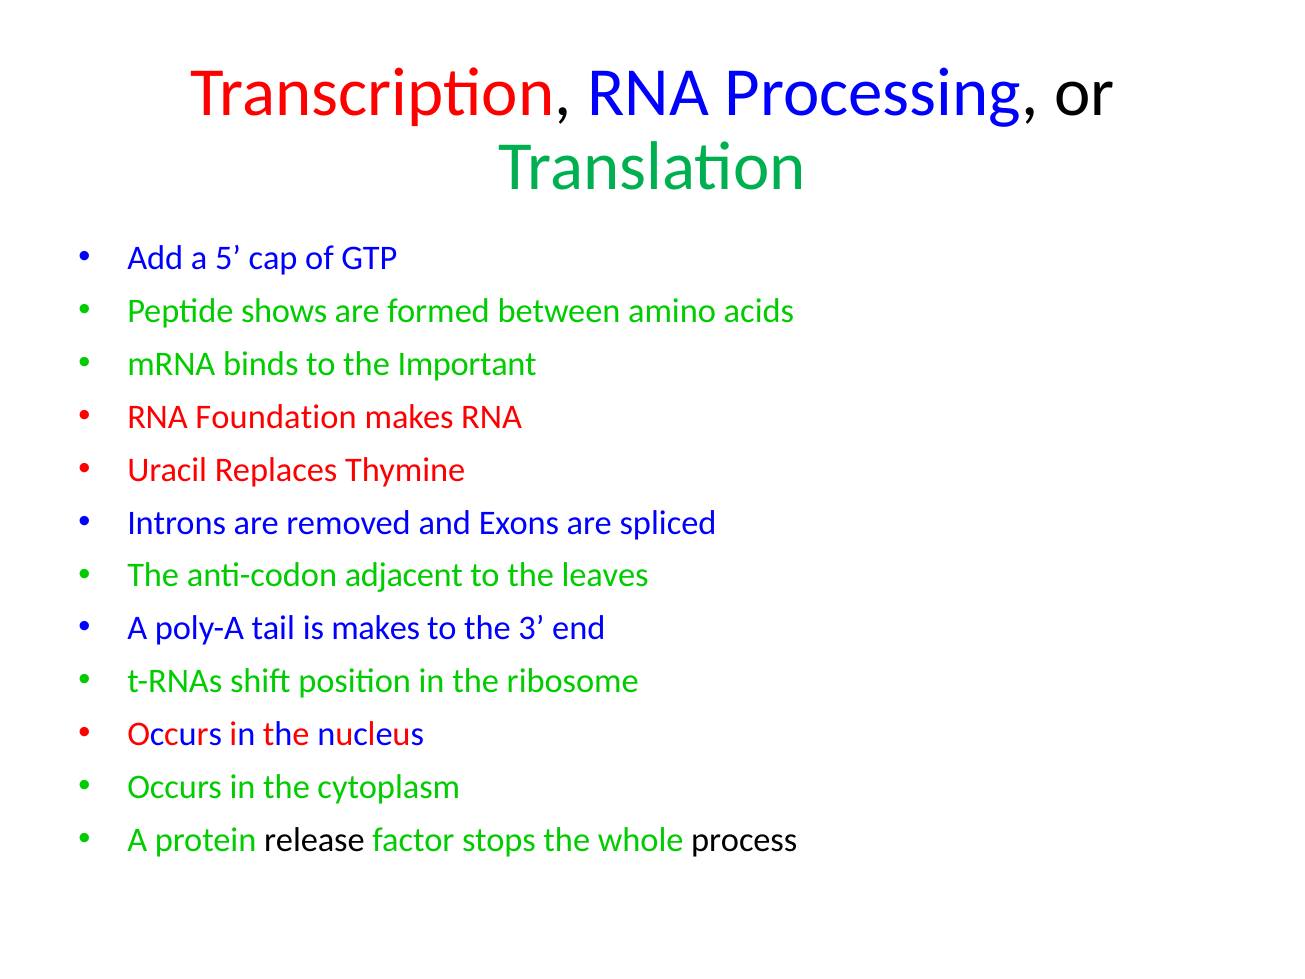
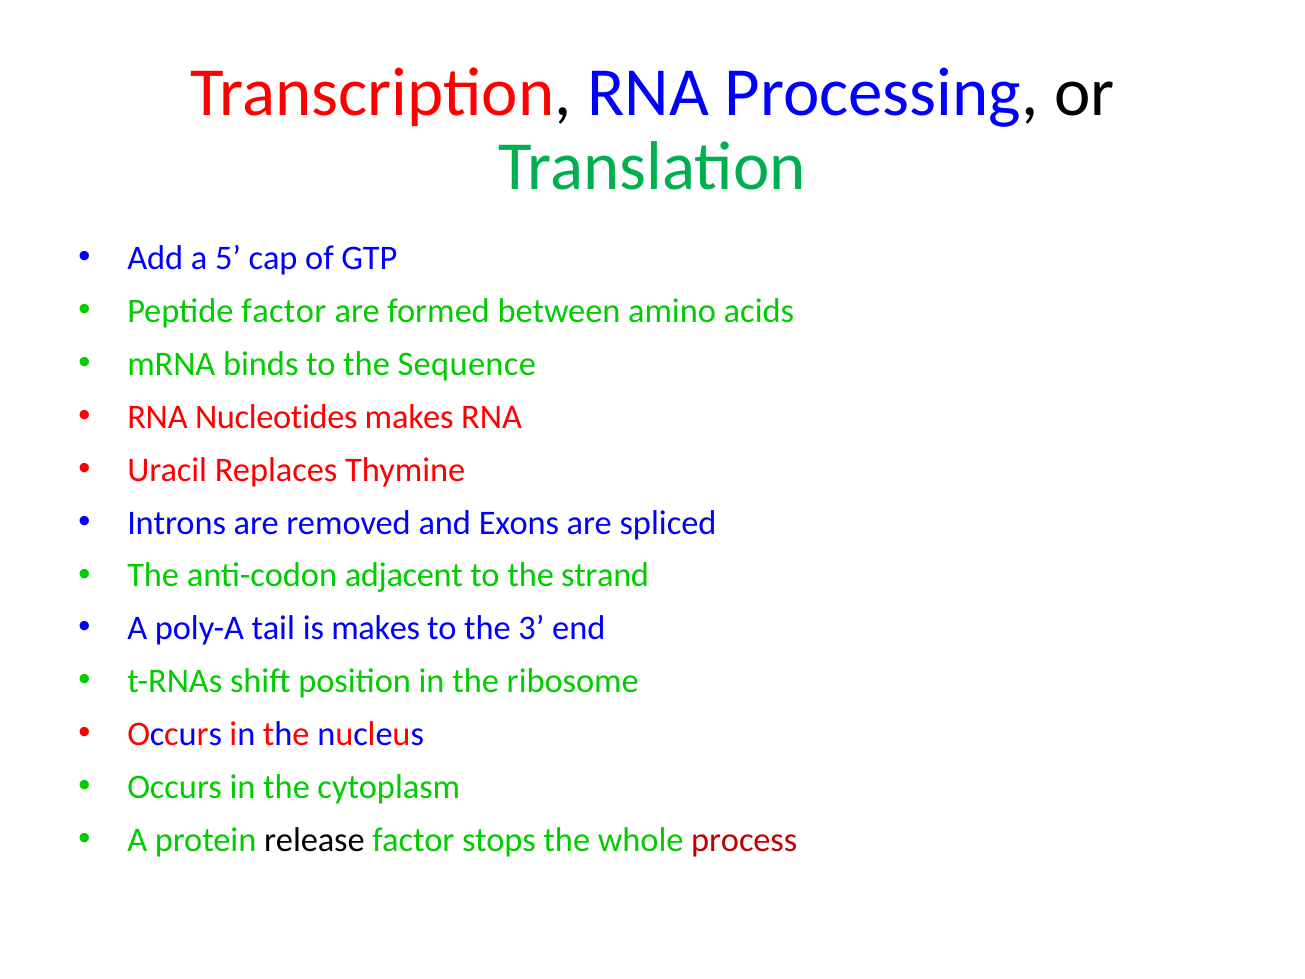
Peptide shows: shows -> factor (284, 311)
Important: Important -> Sequence (467, 364)
Foundation: Foundation -> Nucleotides (276, 417)
leaves: leaves -> strand (605, 575)
process colour: black -> red (744, 840)
